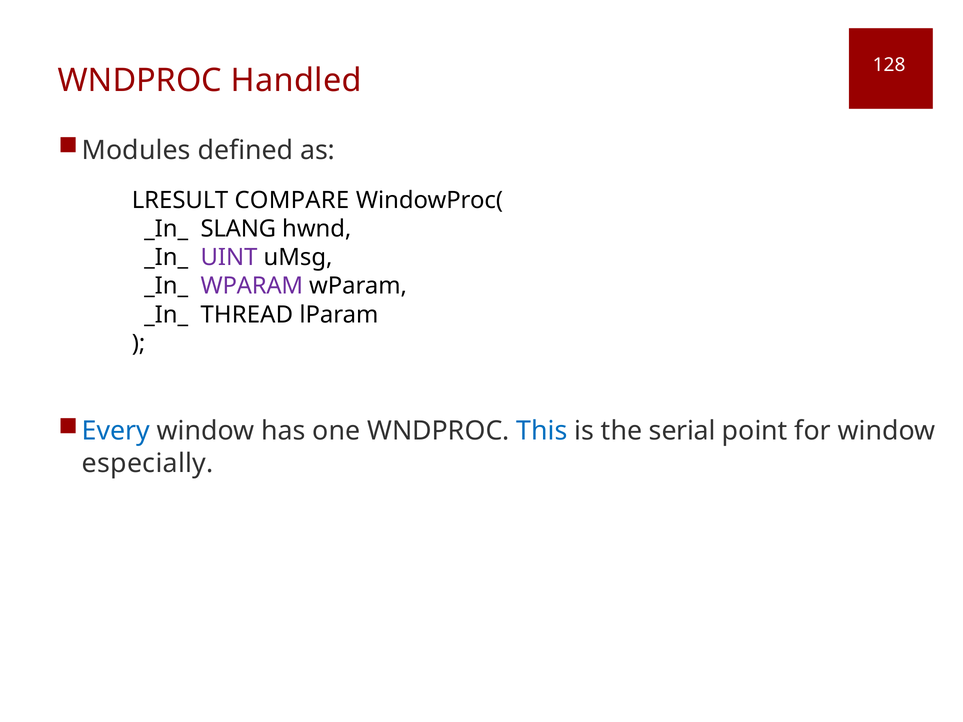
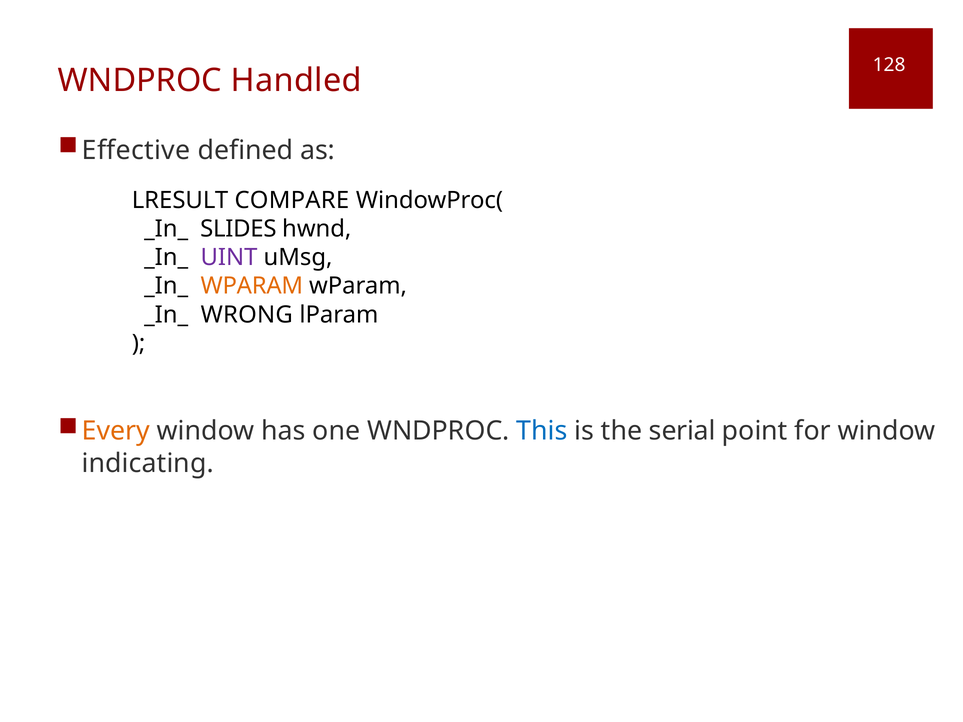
Modules: Modules -> Effective (136, 150)
SLANG: SLANG -> SLIDES (238, 229)
WPARAM colour: purple -> orange (252, 286)
THREAD: THREAD -> WRONG (247, 315)
Every colour: blue -> orange (116, 431)
especially: especially -> indicating (148, 463)
